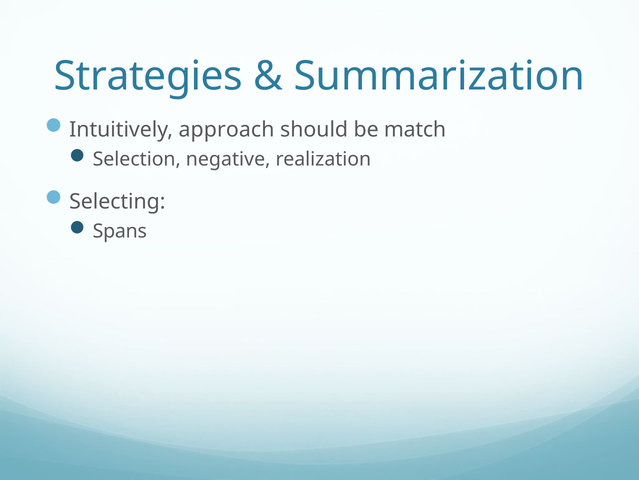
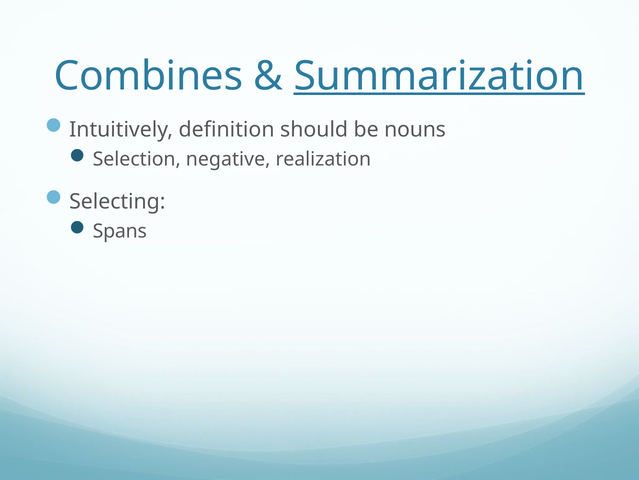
Strategies: Strategies -> Combines (148, 76)
Summarization underline: none -> present (439, 76)
approach: approach -> definition (227, 129)
match: match -> nouns (415, 129)
